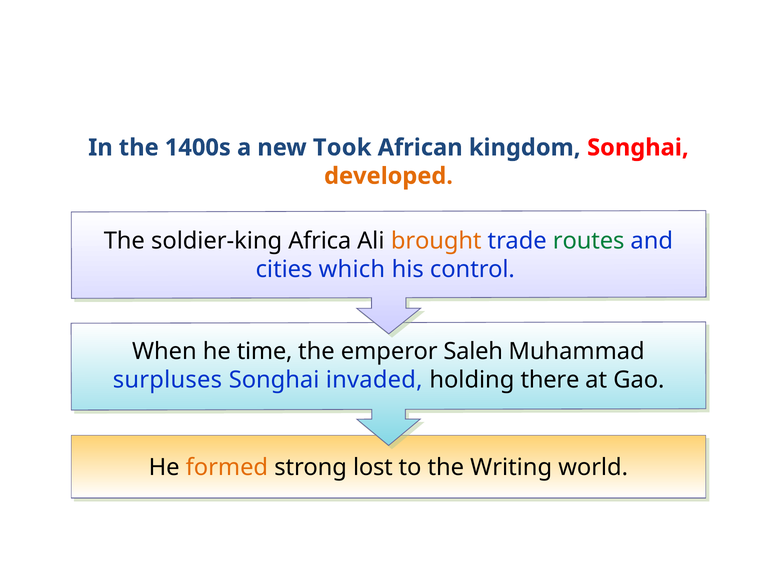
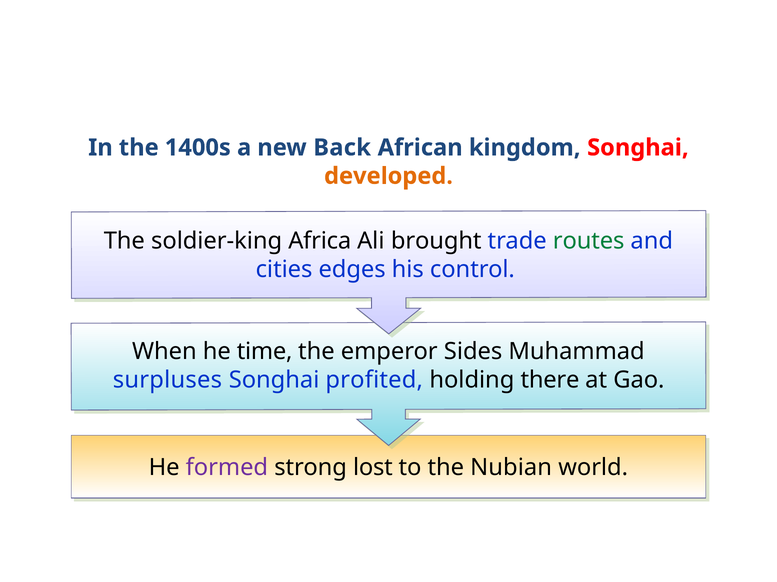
Took: Took -> Back (342, 148)
brought colour: orange -> black (436, 241)
which: which -> edges (352, 270)
Saleh: Saleh -> Sides (473, 352)
invaded: invaded -> profited (374, 380)
formed colour: orange -> purple (227, 468)
Writing: Writing -> Nubian (511, 468)
